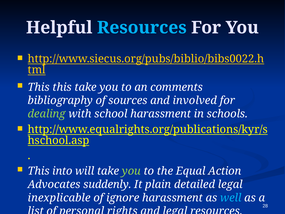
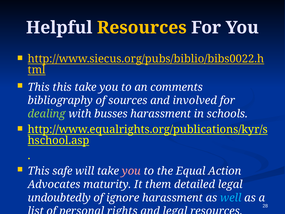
Resources colour: light blue -> yellow (142, 28)
school: school -> busses (111, 114)
into: into -> safe (62, 171)
you colour: light green -> pink (131, 171)
suddenly: suddenly -> maturity (107, 184)
plain: plain -> them (158, 184)
inexplicable: inexplicable -> undoubtedly (59, 198)
